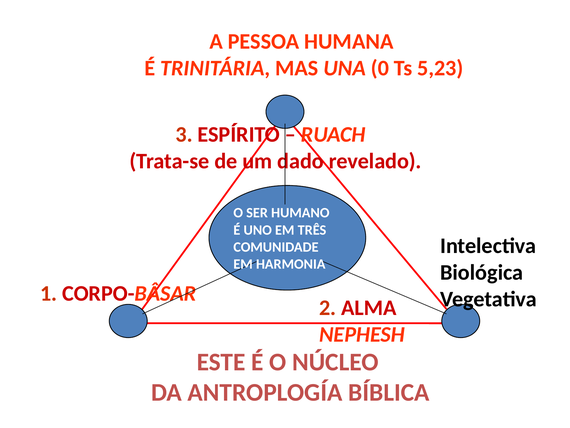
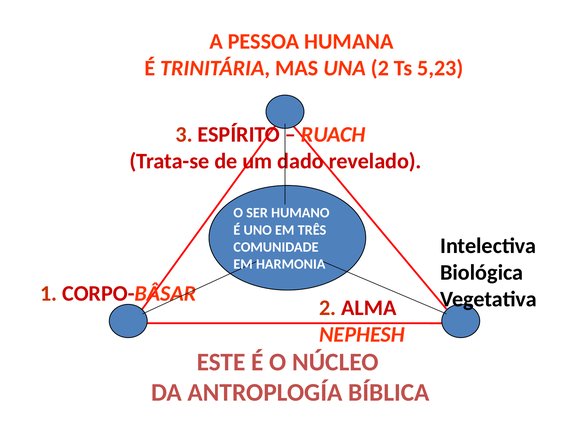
UNA 0: 0 -> 2 (380, 68)
